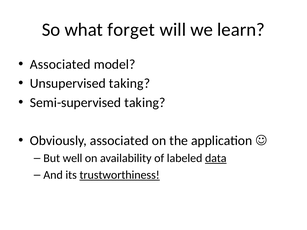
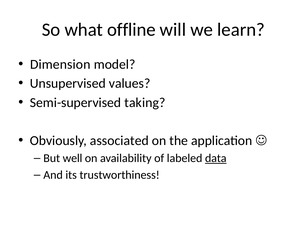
forget: forget -> offline (131, 30)
Associated: Associated -> Dimension (60, 64)
Unsupervised taking: taking -> values (130, 84)
trustworthiness underline: present -> none (120, 175)
